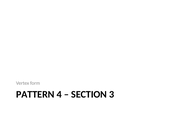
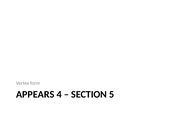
PATTERN: PATTERN -> APPEARS (35, 94)
3: 3 -> 5 (112, 94)
